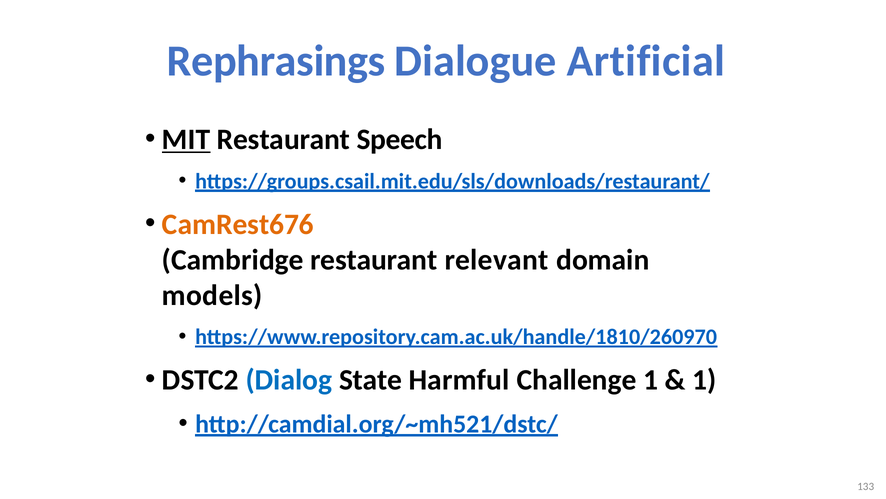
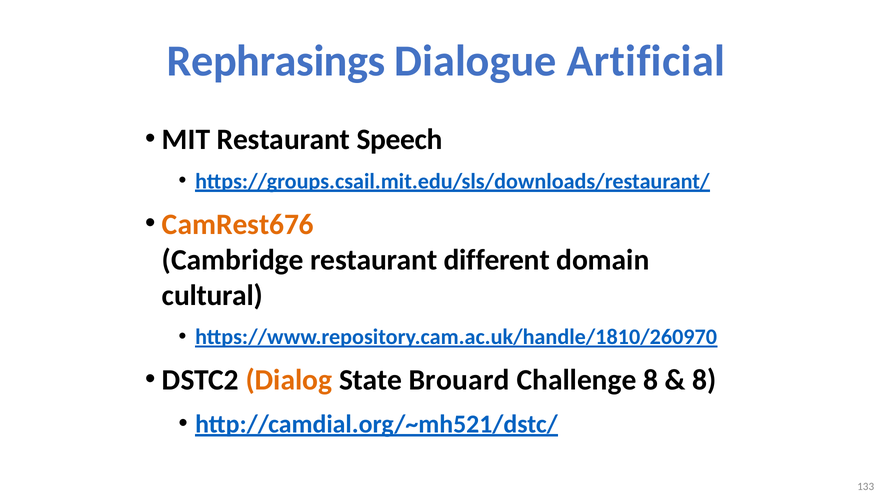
MIT underline: present -> none (186, 139)
relevant: relevant -> different (497, 259)
models: models -> cultural (212, 295)
Dialog colour: blue -> orange (289, 380)
Harmful: Harmful -> Brouard (459, 380)
Challenge 1: 1 -> 8 (651, 380)
1: 1 -> 8 (704, 380)
